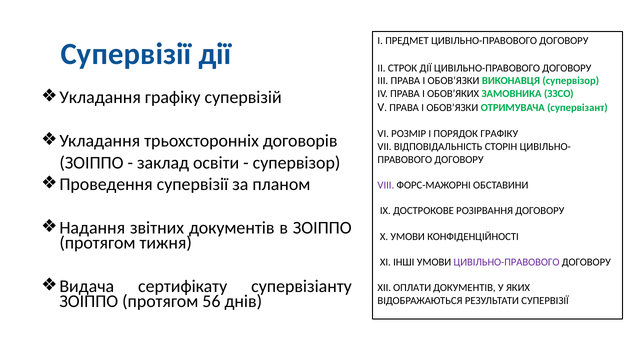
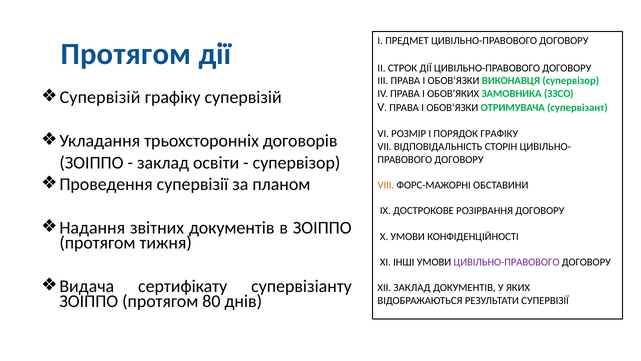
Супервізії: Супервізії -> Протягом (126, 54)
Укладання: Укладання -> Супервізій (100, 97)
VІІІ colour: purple -> orange (386, 185)
ХІІ ОПЛАТИ: ОПЛАТИ -> ЗАКЛАД (412, 287)
56: 56 -> 80 (211, 301)
